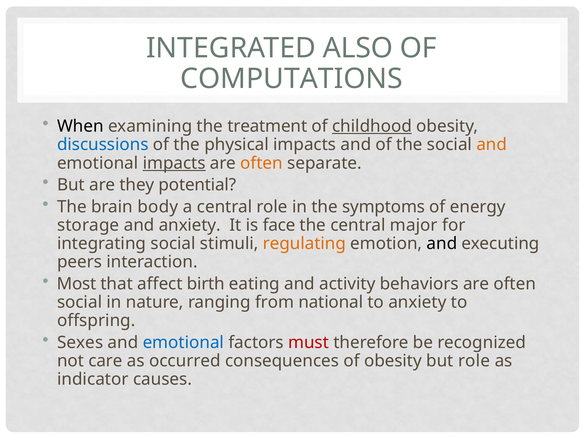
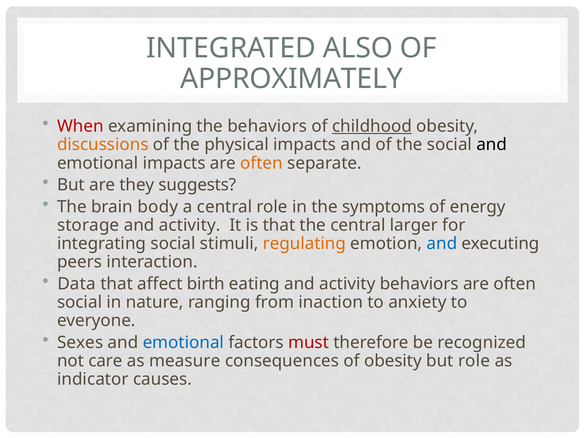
COMPUTATIONS: COMPUTATIONS -> APPROXIMATELY (292, 79)
When colour: black -> red (80, 126)
the treatment: treatment -> behaviors (267, 126)
discussions colour: blue -> orange (103, 145)
and colour: orange -> black (492, 145)
impacts underline: present -> none (174, 163)
potential: potential -> suggests (197, 185)
anxiety: anxiety -> activity (190, 226)
is face: face -> that (279, 226)
major: major -> larger (414, 226)
and colour: black -> blue (442, 244)
Most: Most -> Data (77, 284)
national: national -> inaction (331, 303)
offspring: offspring -> everyone (96, 321)
occurred: occurred -> measure (185, 362)
